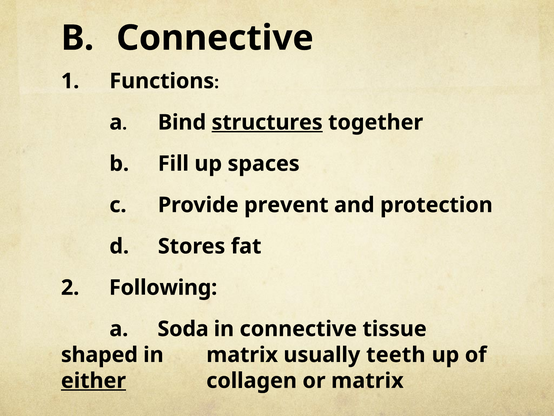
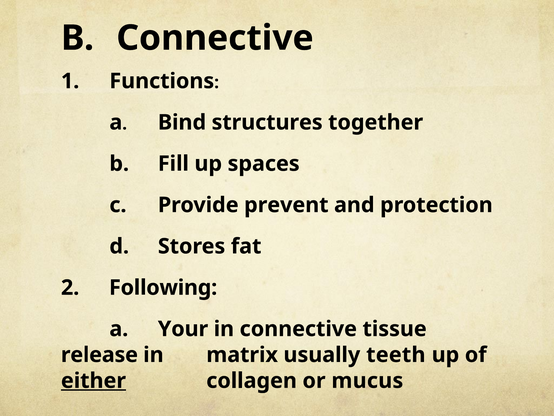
structures underline: present -> none (267, 122)
Soda: Soda -> Your (183, 329)
shaped: shaped -> release (99, 354)
or matrix: matrix -> mucus (367, 380)
